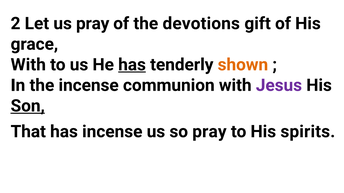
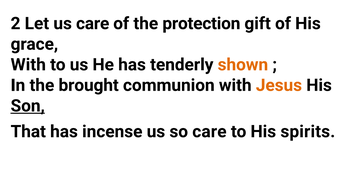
us pray: pray -> care (93, 24)
devotions: devotions -> protection (201, 24)
has underline: present -> none (132, 65)
the incense: incense -> brought (89, 85)
Jesus colour: purple -> orange (279, 85)
so pray: pray -> care (209, 132)
